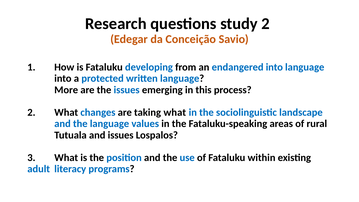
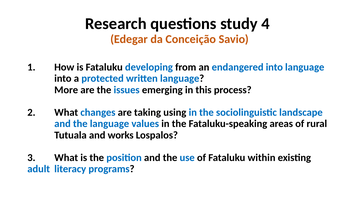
study 2: 2 -> 4 (266, 24)
taking what: what -> using (175, 112)
and issues: issues -> works (121, 135)
